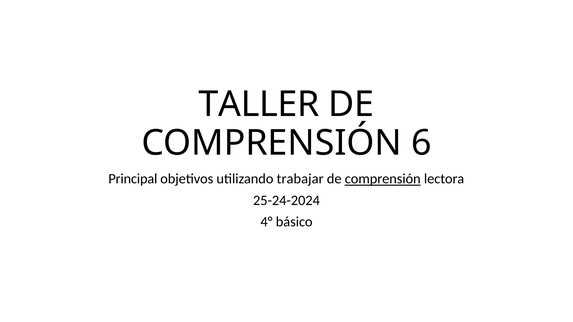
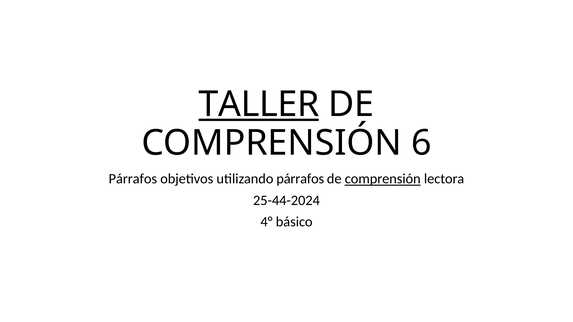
TALLER underline: none -> present (259, 105)
Principal: Principal -> Párrafos (133, 179)
utilizando trabajar: trabajar -> párrafos (300, 179)
25-24-2024: 25-24-2024 -> 25-44-2024 (286, 201)
